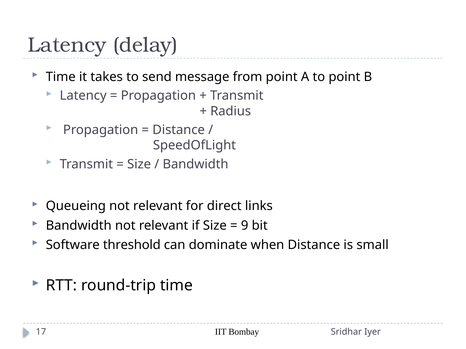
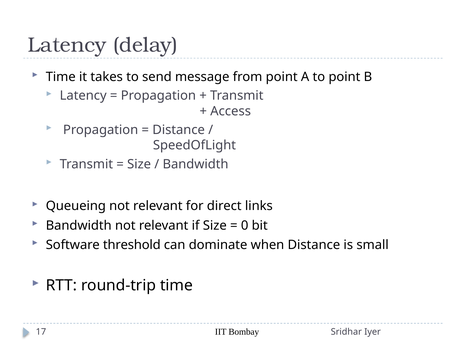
Radius: Radius -> Access (231, 111)
9: 9 -> 0 (245, 226)
